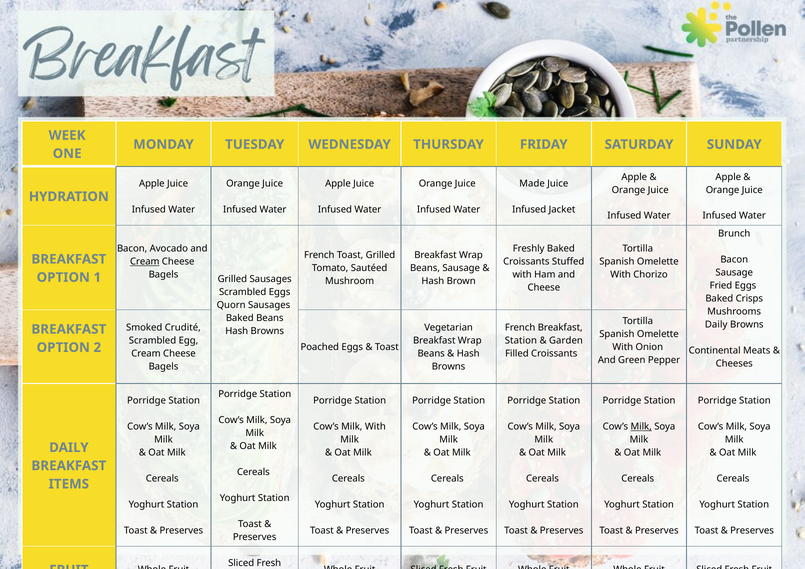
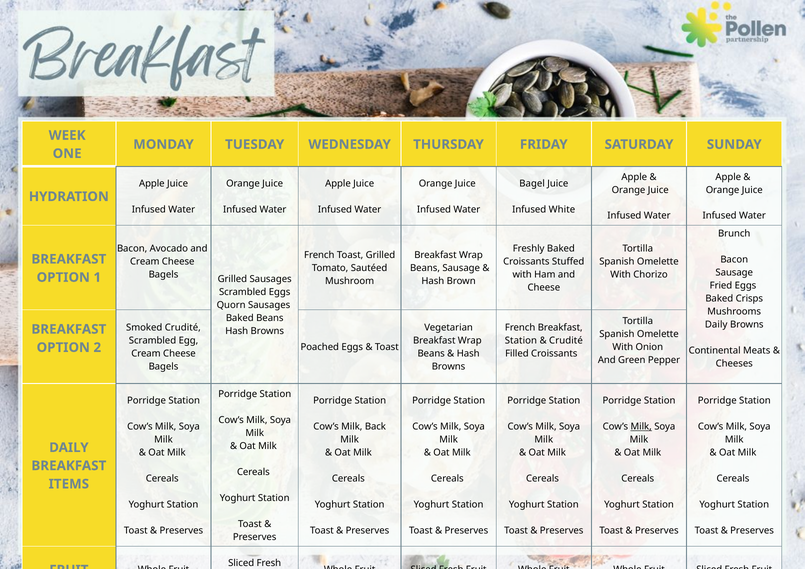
Made: Made -> Bagel (532, 183)
Jacket: Jacket -> White (562, 209)
Cream underline: present -> none (145, 262)
Garden: Garden -> Crudité (566, 341)
Milk With: With -> Back (375, 427)
